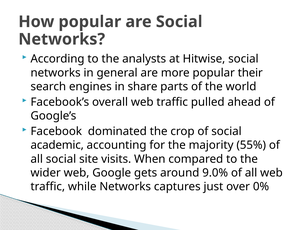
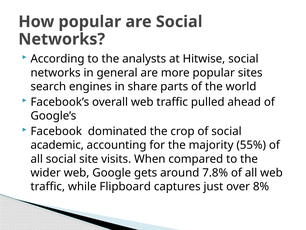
their: their -> sites (250, 73)
9.0%: 9.0% -> 7.8% (215, 172)
while Networks: Networks -> Flipboard (125, 186)
0%: 0% -> 8% (261, 186)
